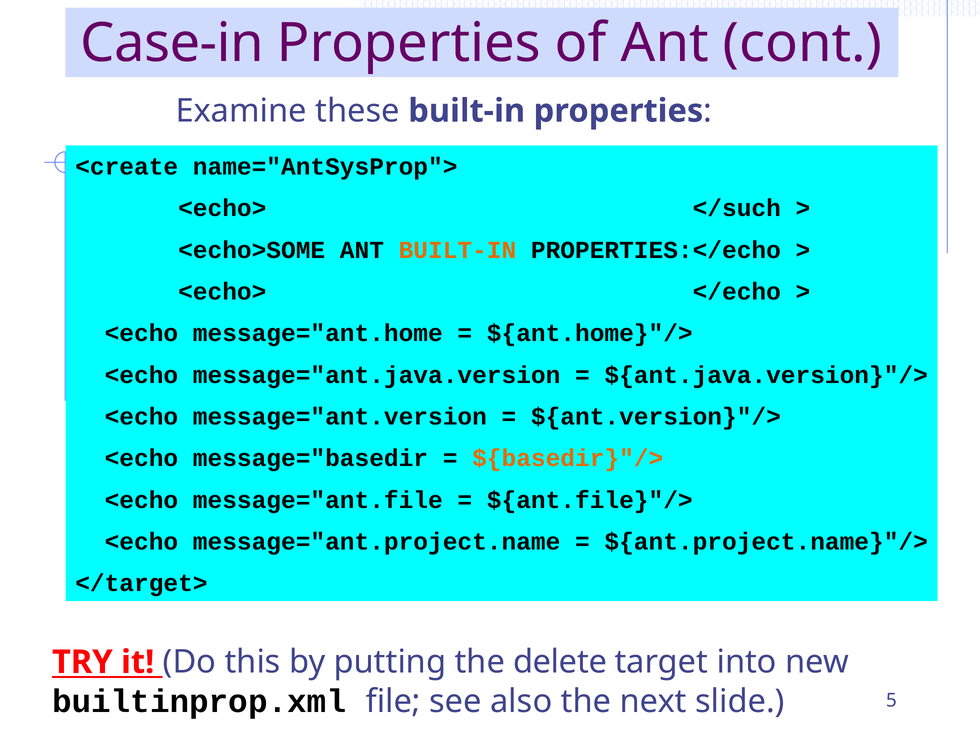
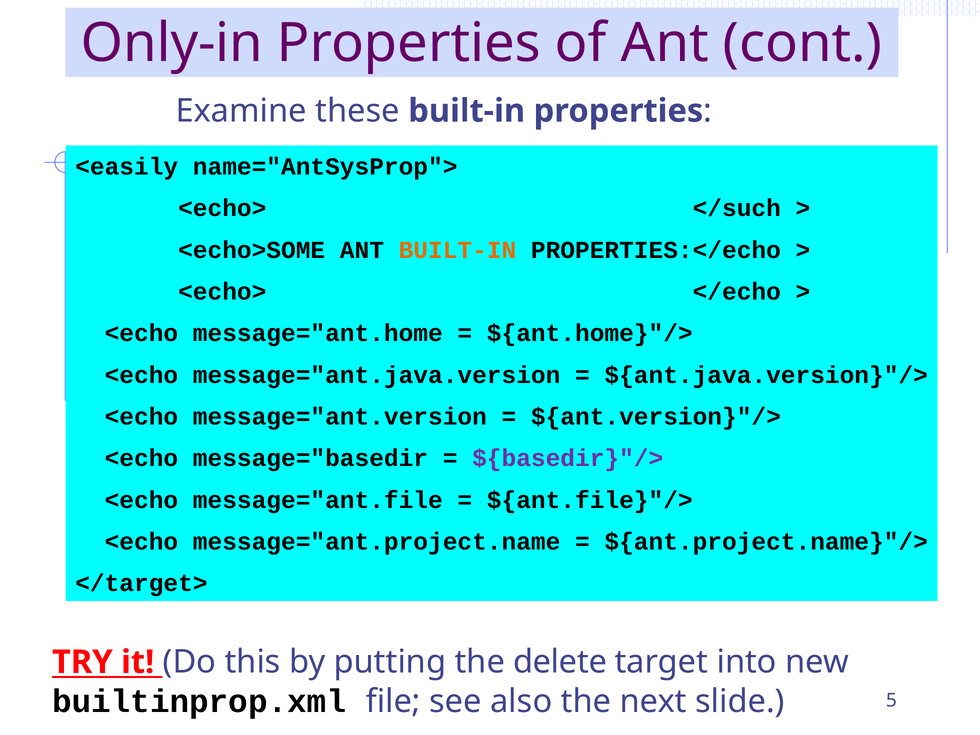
Case-in: Case-in -> Only-in (172, 43)
<create: <create -> <easily (127, 167)
${basedir}"/> colour: orange -> purple (568, 458)
